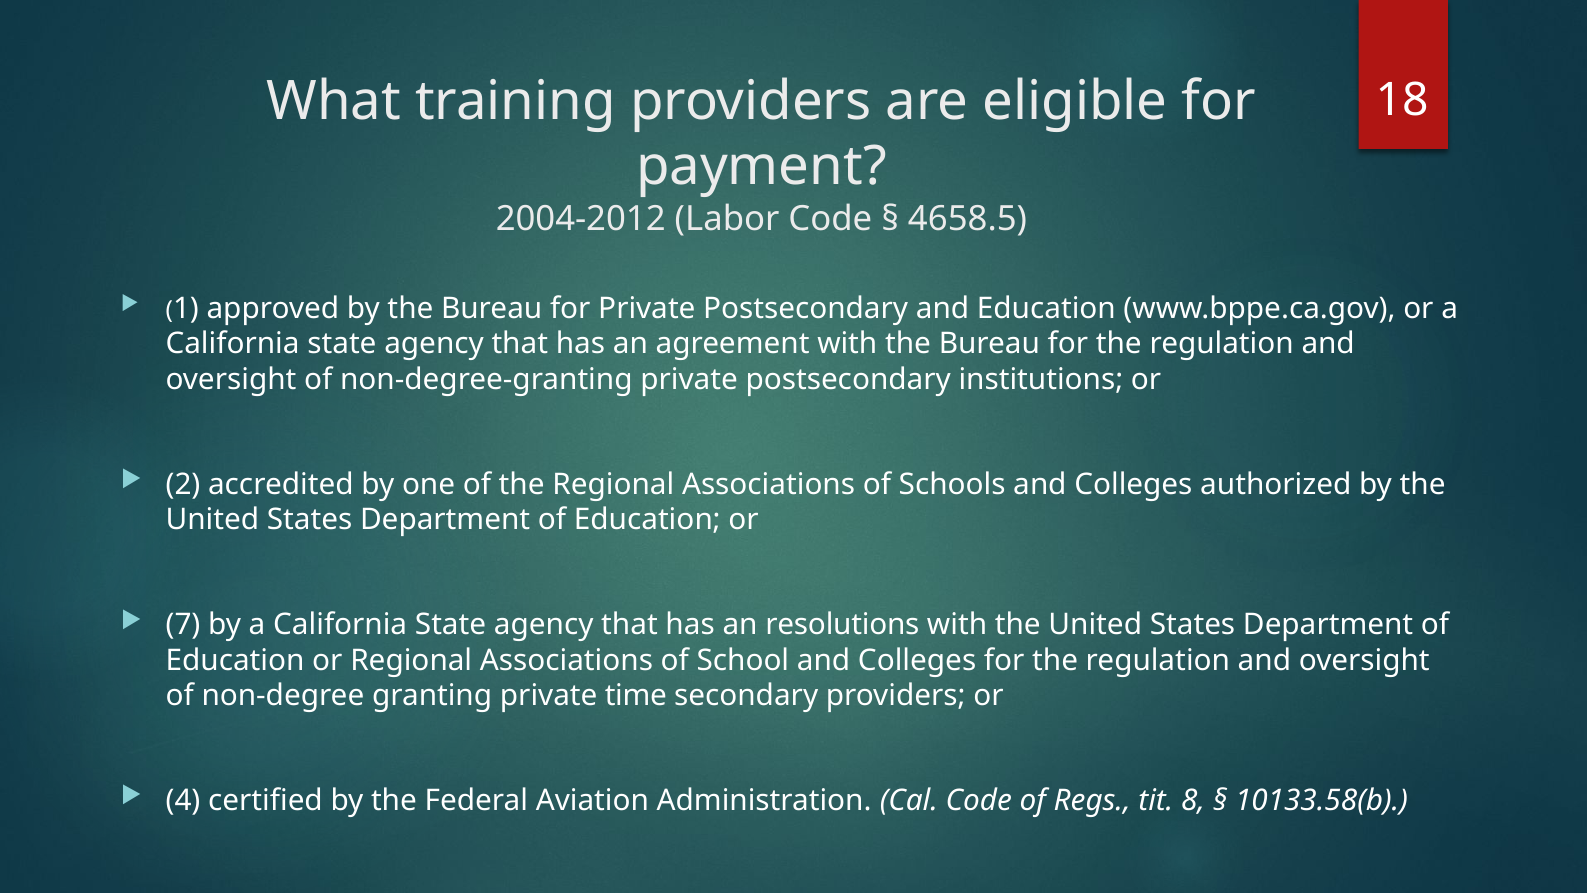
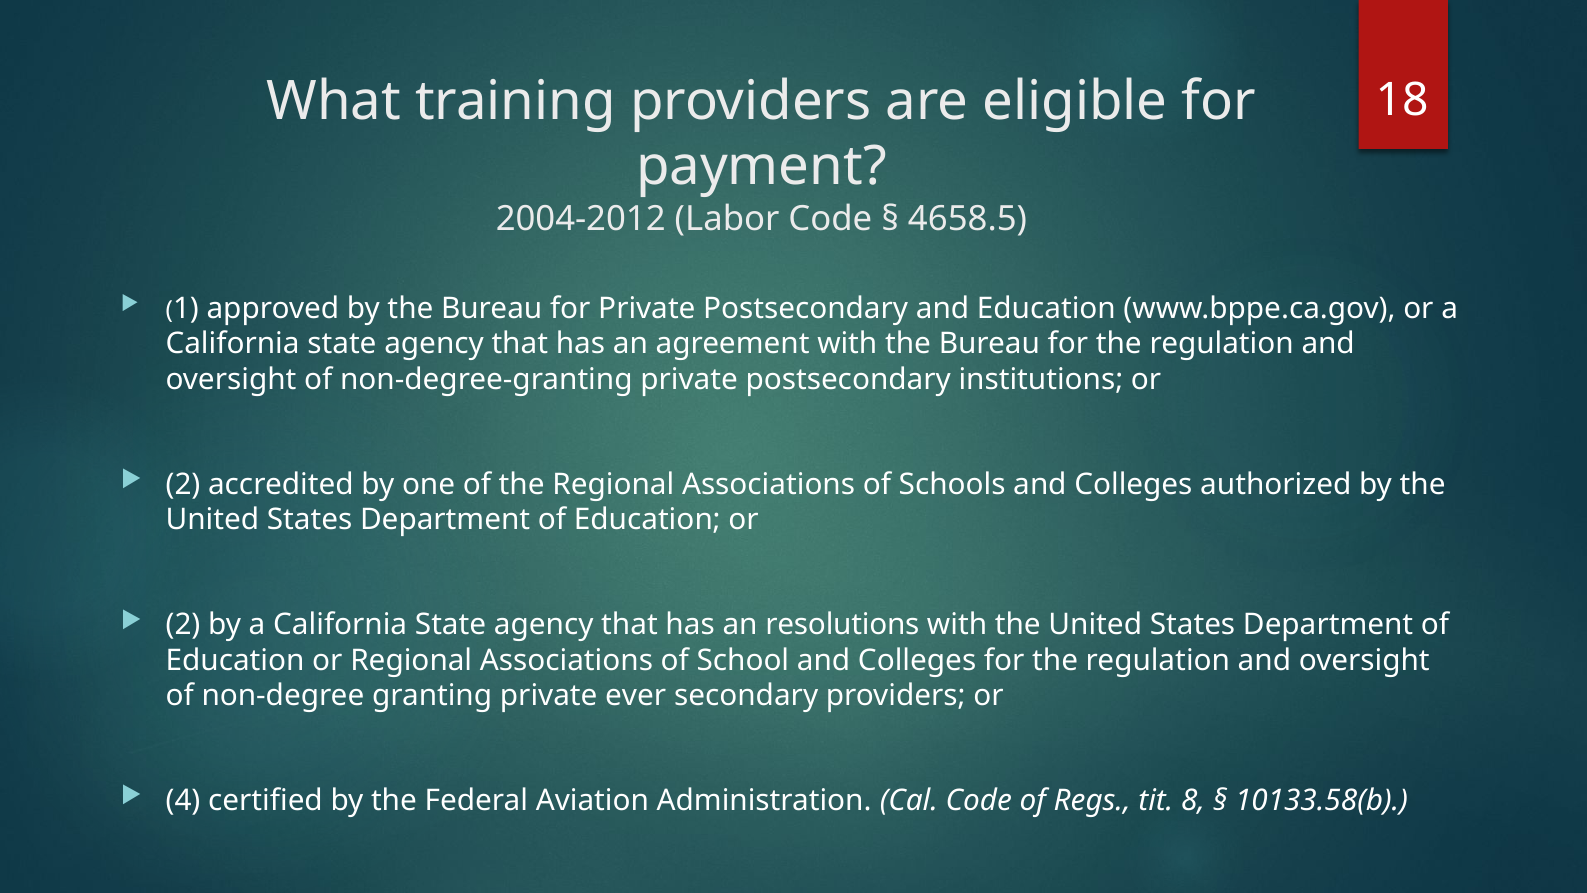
7: 7 -> 2 (183, 624)
time: time -> ever (636, 696)
